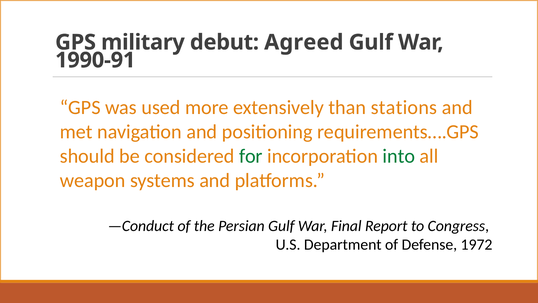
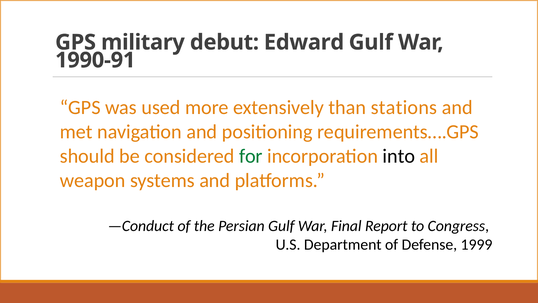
Agreed: Agreed -> Edward (304, 42)
into colour: green -> black (399, 156)
1972: 1972 -> 1999 (477, 244)
